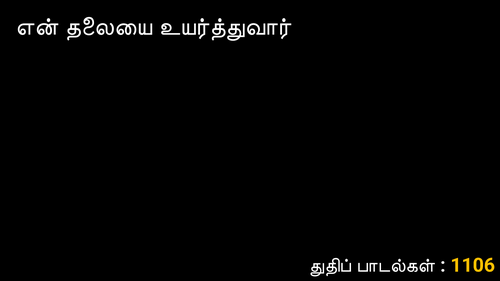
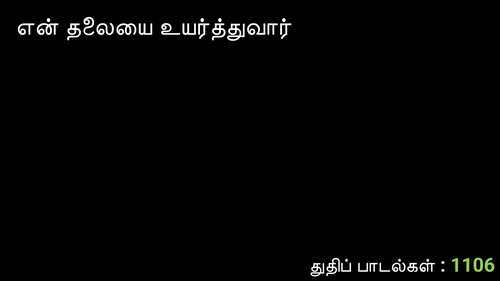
1106 colour: yellow -> light green (473, 266)
